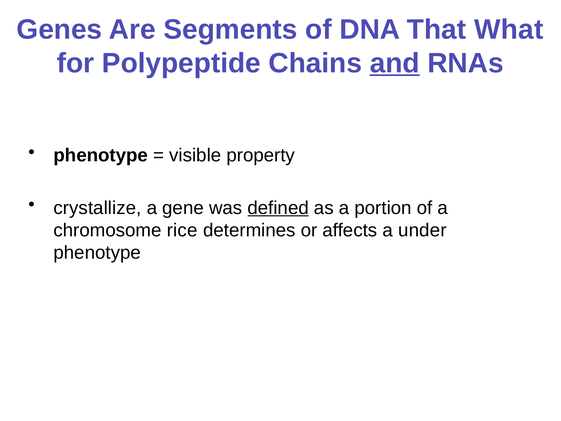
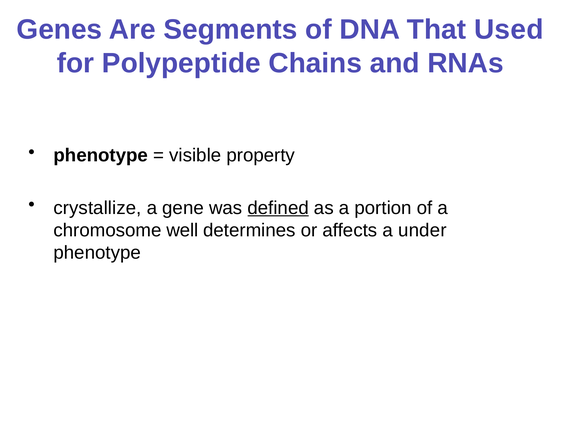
What: What -> Used (509, 30)
and underline: present -> none (395, 63)
rice: rice -> well (182, 230)
